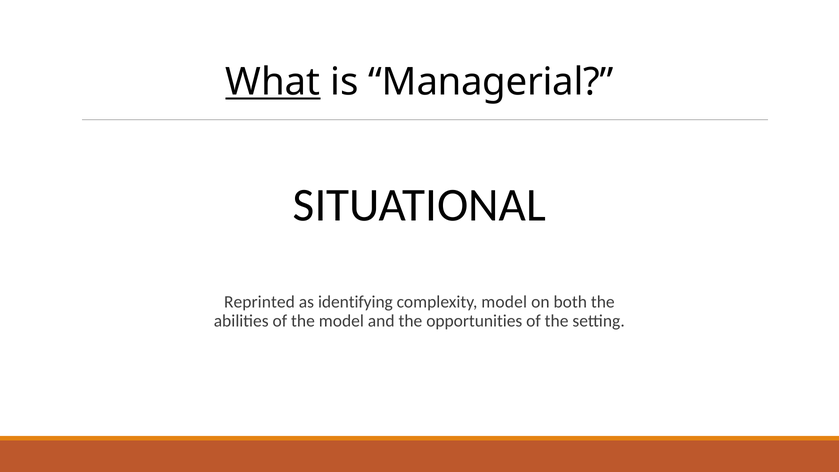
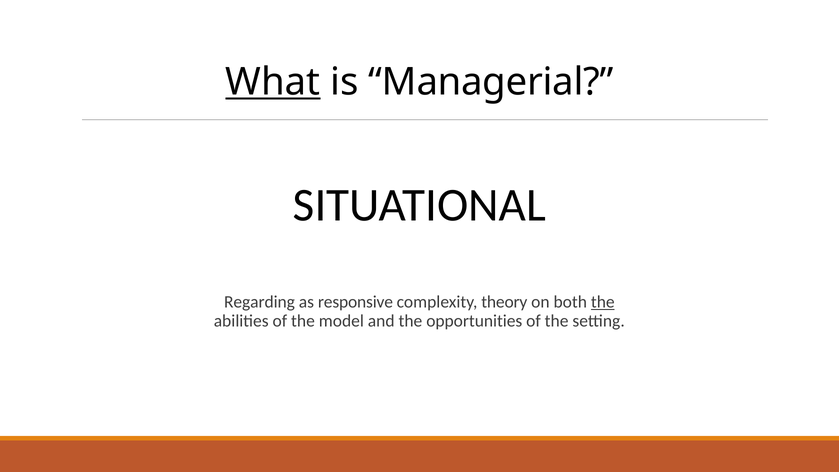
Reprinted: Reprinted -> Regarding (259, 302)
identifying: identifying -> responsive (355, 302)
complexity model: model -> theory (504, 302)
the underline: none -> present (603, 302)
